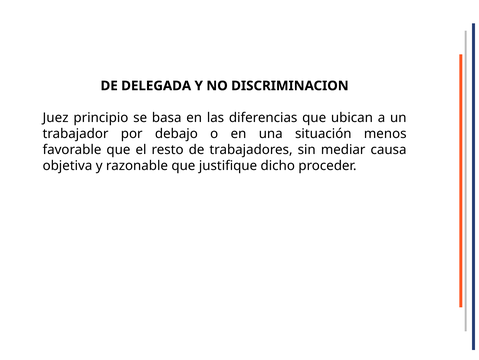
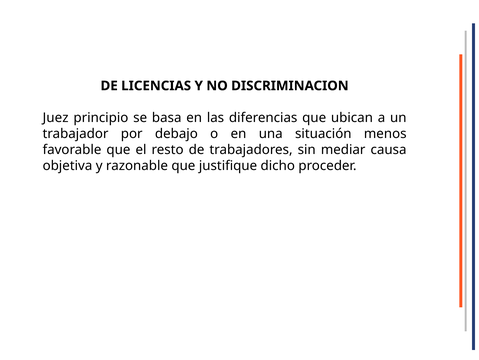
DELEGADA: DELEGADA -> LICENCIAS (156, 86)
